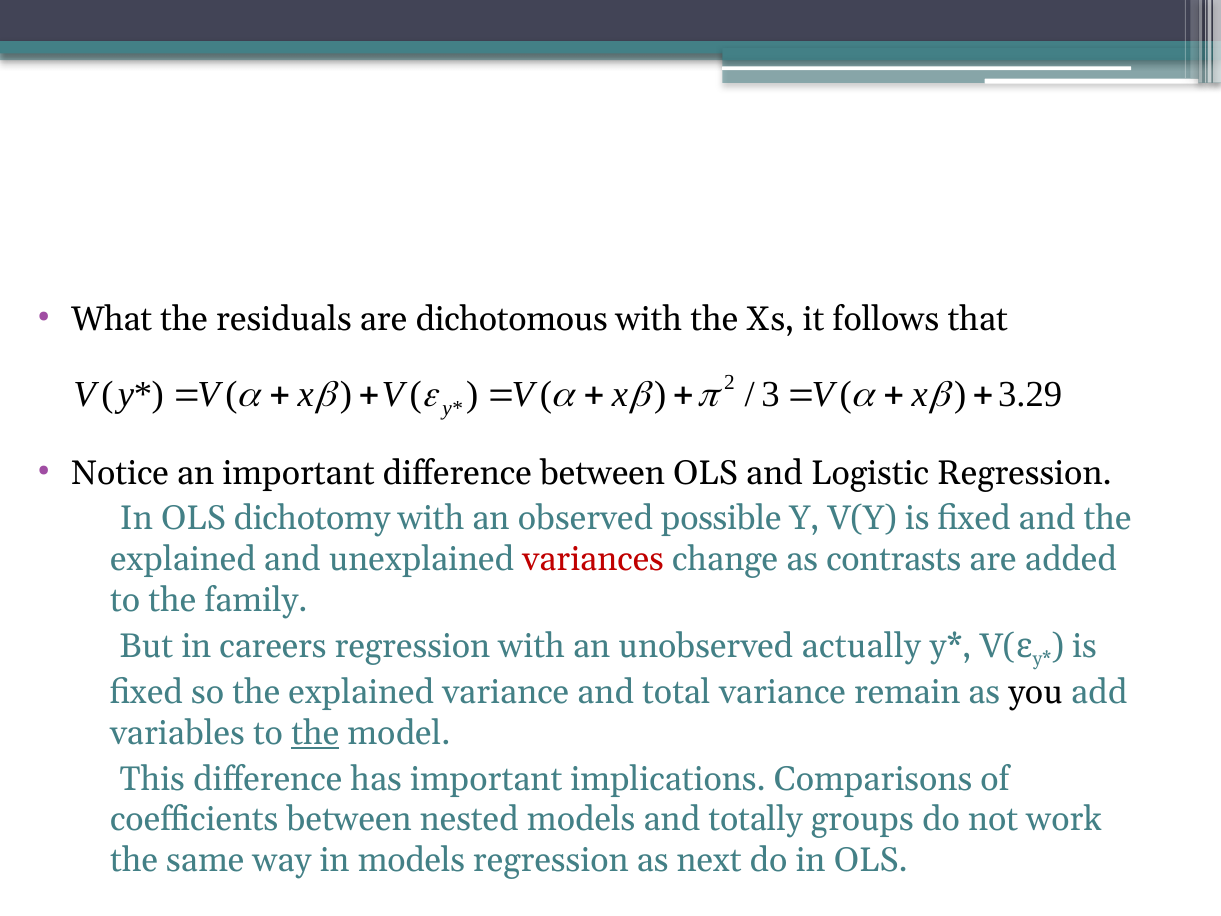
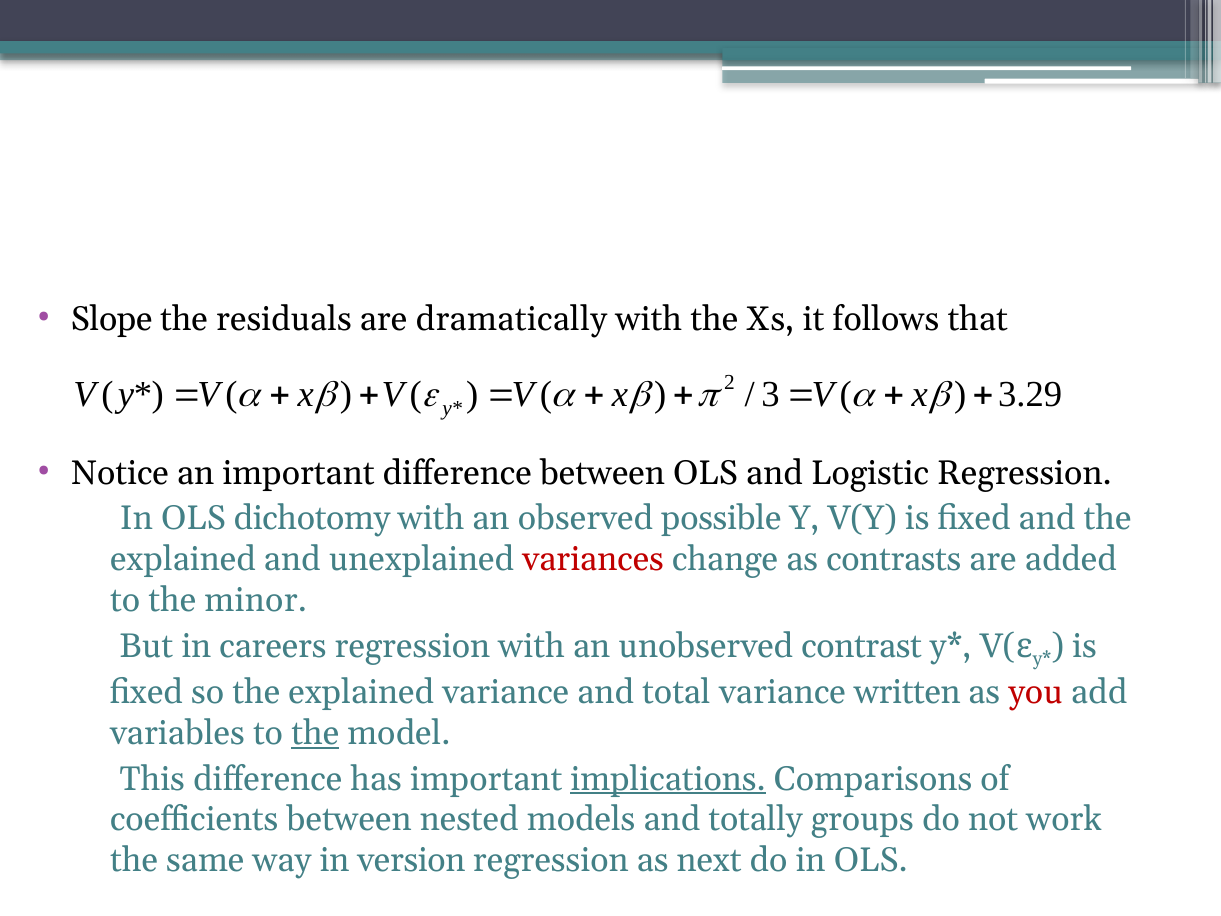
What: What -> Slope (112, 319)
dichotomous: dichotomous -> dramatically (511, 319)
family: family -> minor (256, 600)
actually: actually -> contrast (862, 646)
remain: remain -> written (907, 692)
you colour: black -> red (1036, 692)
implications underline: none -> present (668, 779)
in models: models -> version (411, 860)
